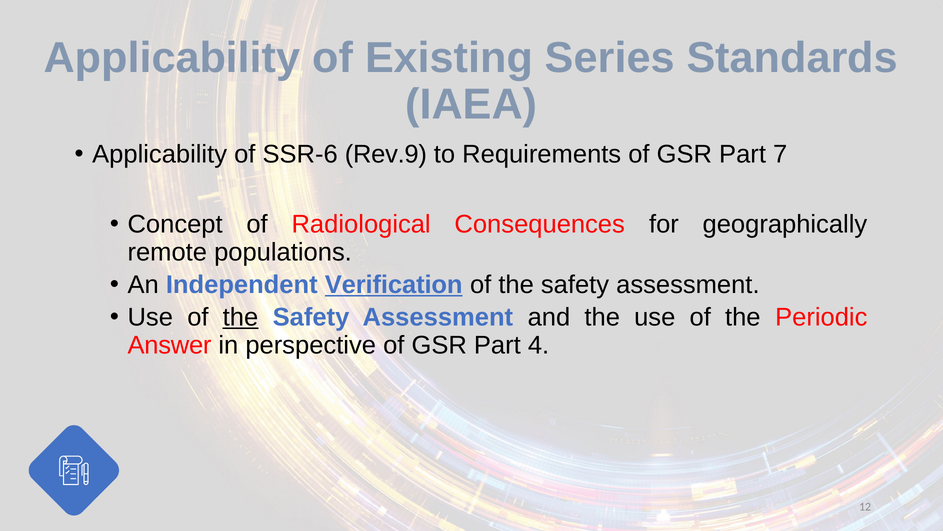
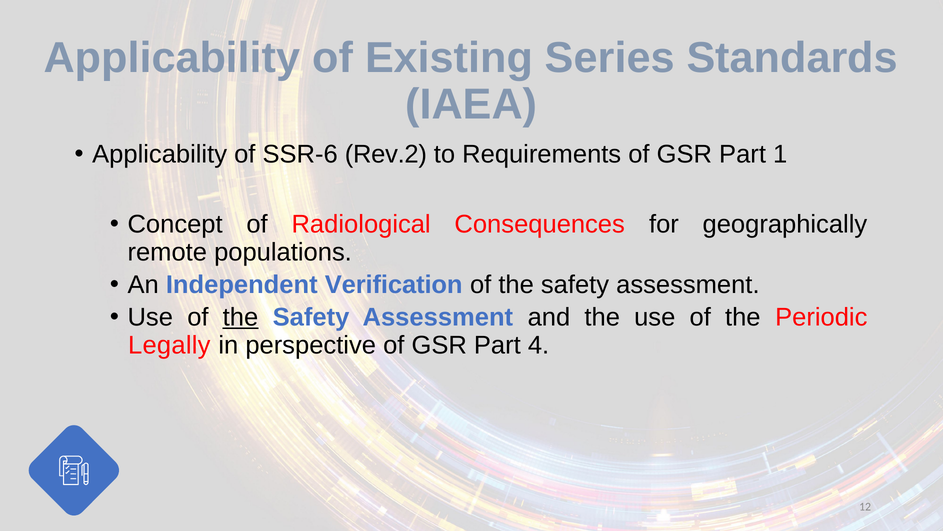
Rev.9: Rev.9 -> Rev.2 (386, 154)
7: 7 -> 1 (780, 154)
Verification underline: present -> none (394, 285)
Answer: Answer -> Legally (169, 345)
